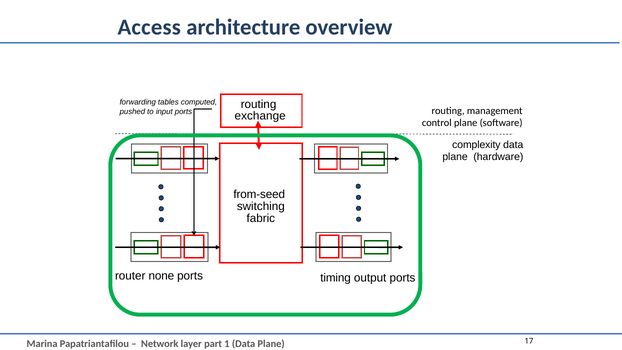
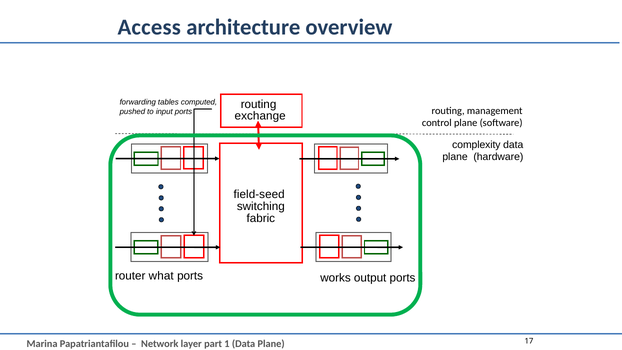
from-seed: from-seed -> field-seed (259, 195)
none: none -> what (161, 276)
timing: timing -> works (336, 278)
